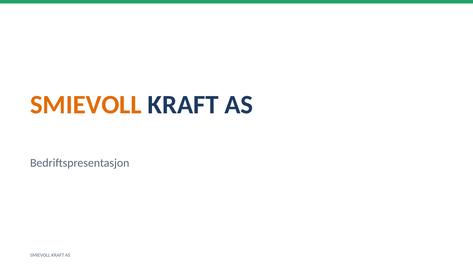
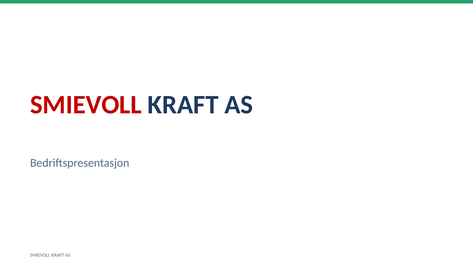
SMIEVOLL colour: orange -> red (86, 105)
